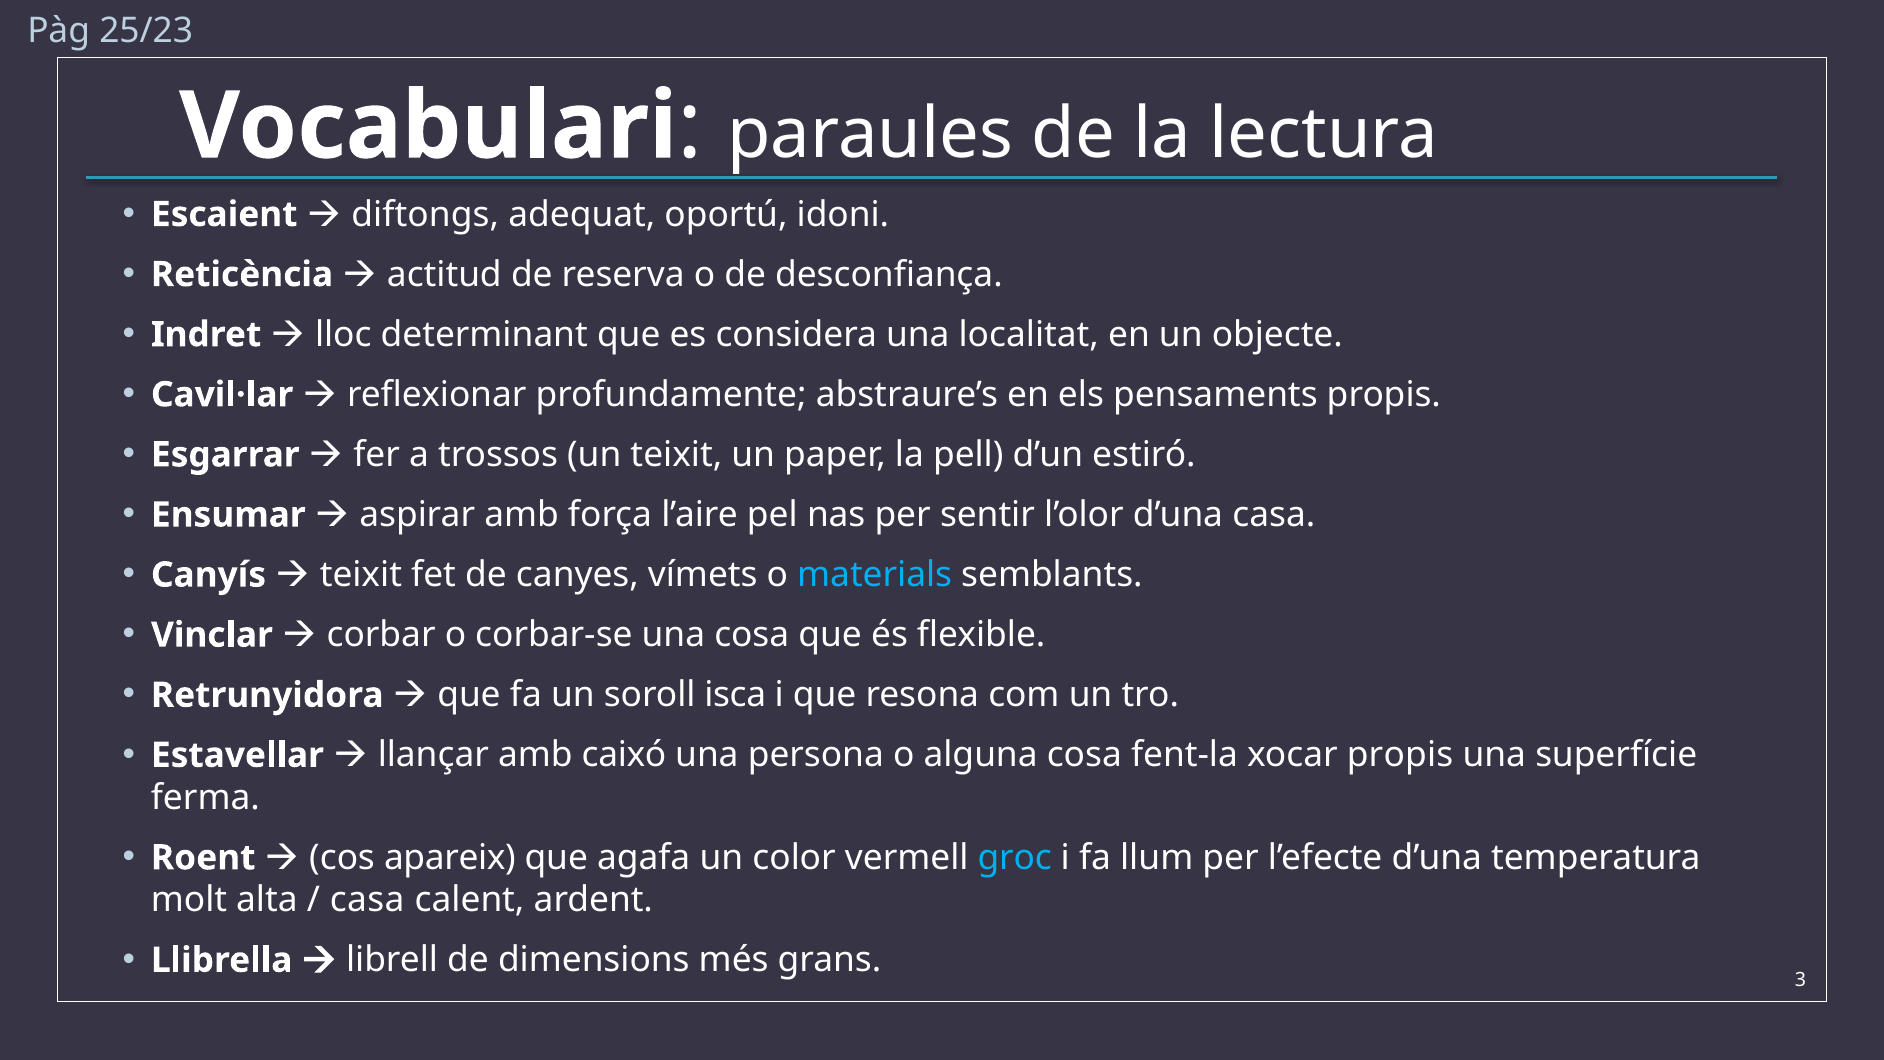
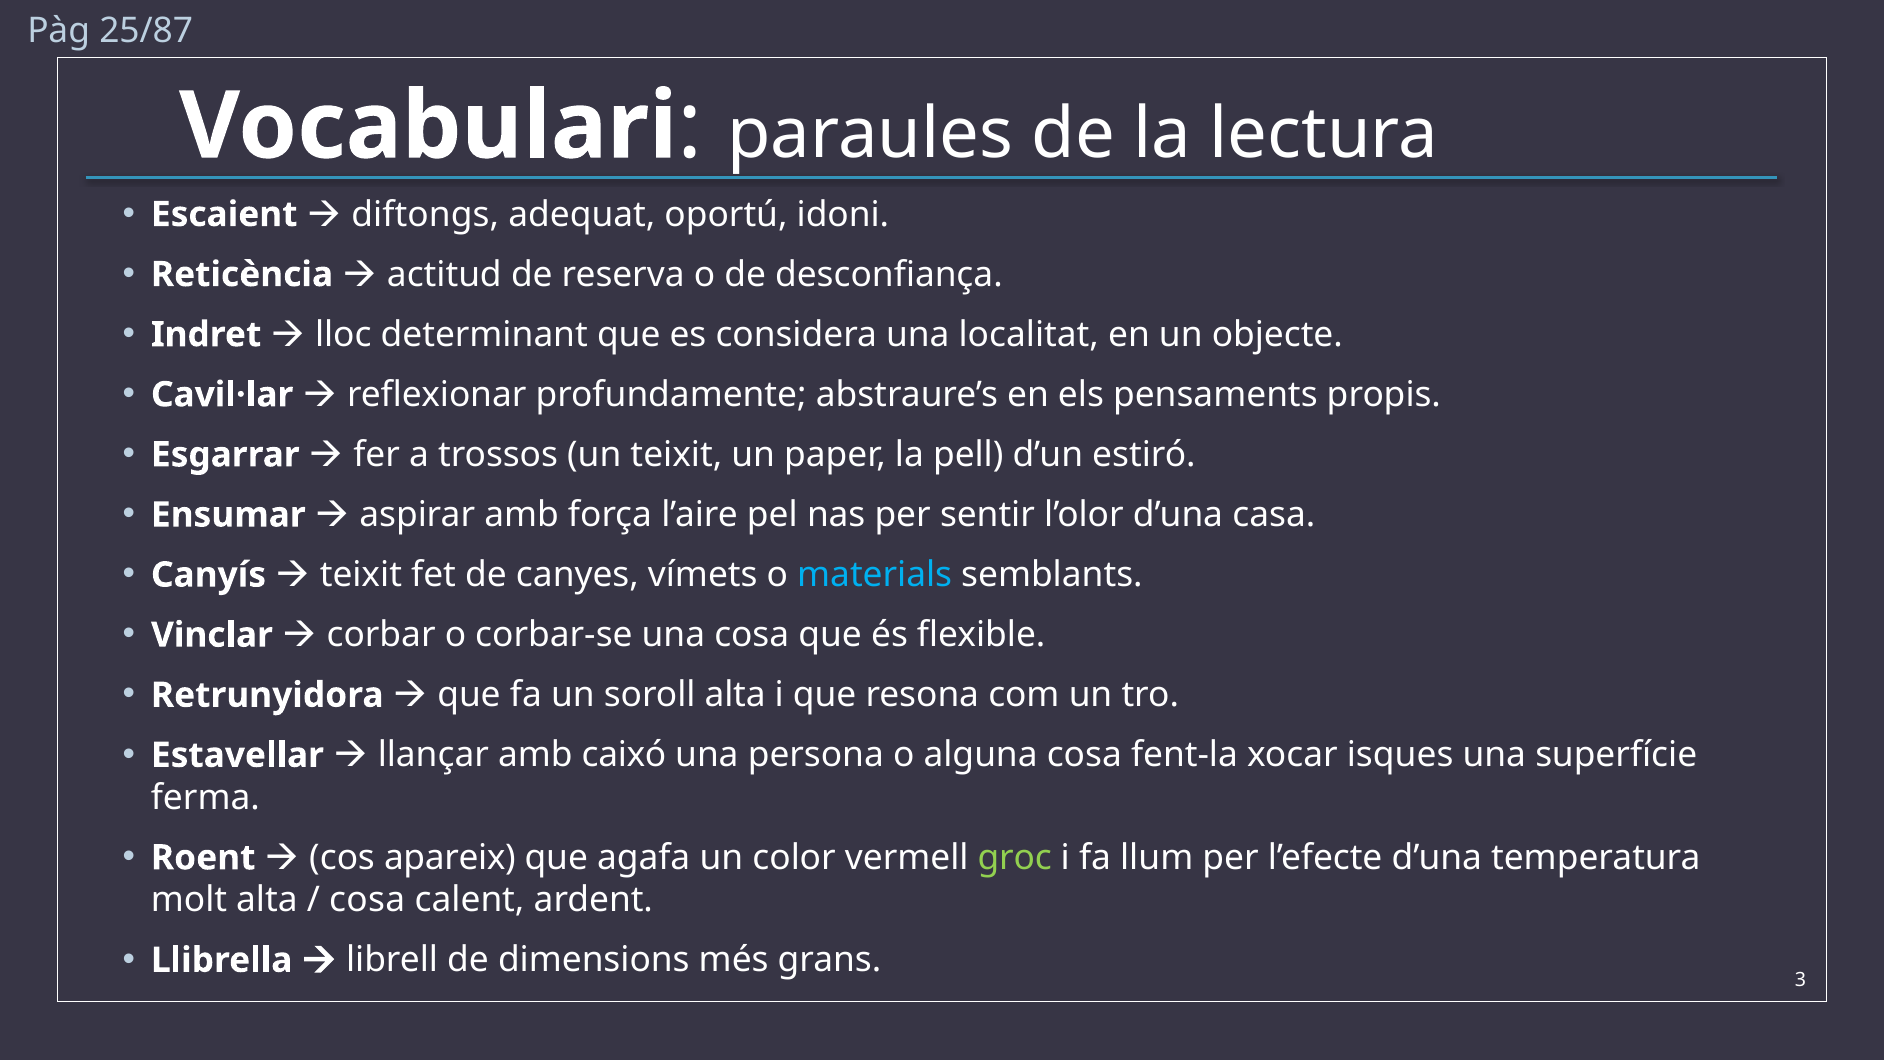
25/23: 25/23 -> 25/87 (146, 31)
soroll isca: isca -> alta (735, 695)
xocar propis: propis -> isques (1400, 755)
groc colour: light blue -> light green (1015, 858)
casa: casa -> cosa (367, 900)
